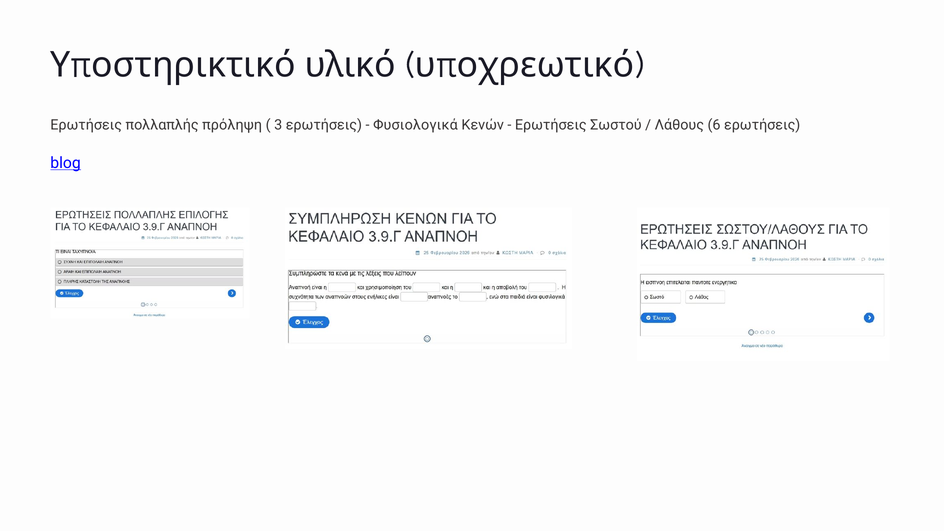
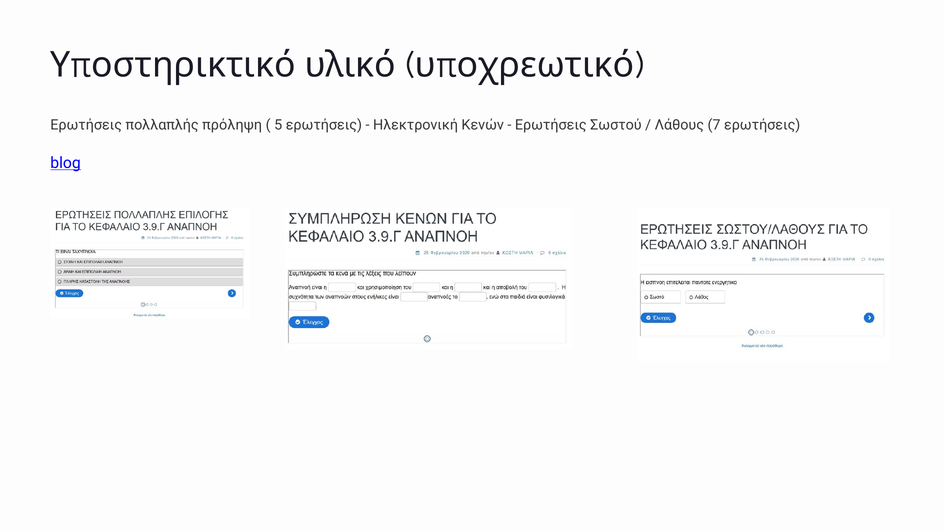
3: 3 -> 5 (278, 125)
Φυσιολογικά: Φυσιολογικά -> Ηλεκτρονική (416, 125)
6: 6 -> 7 (714, 125)
